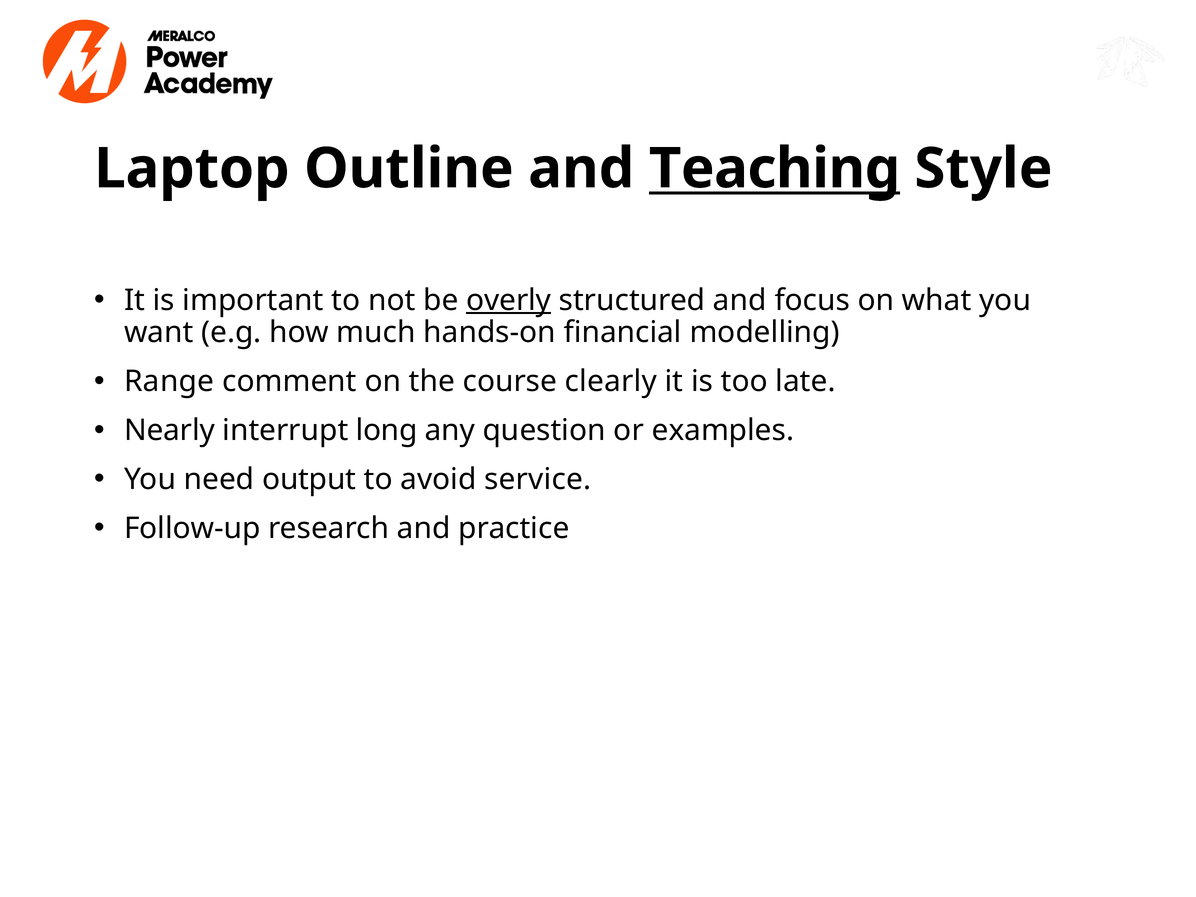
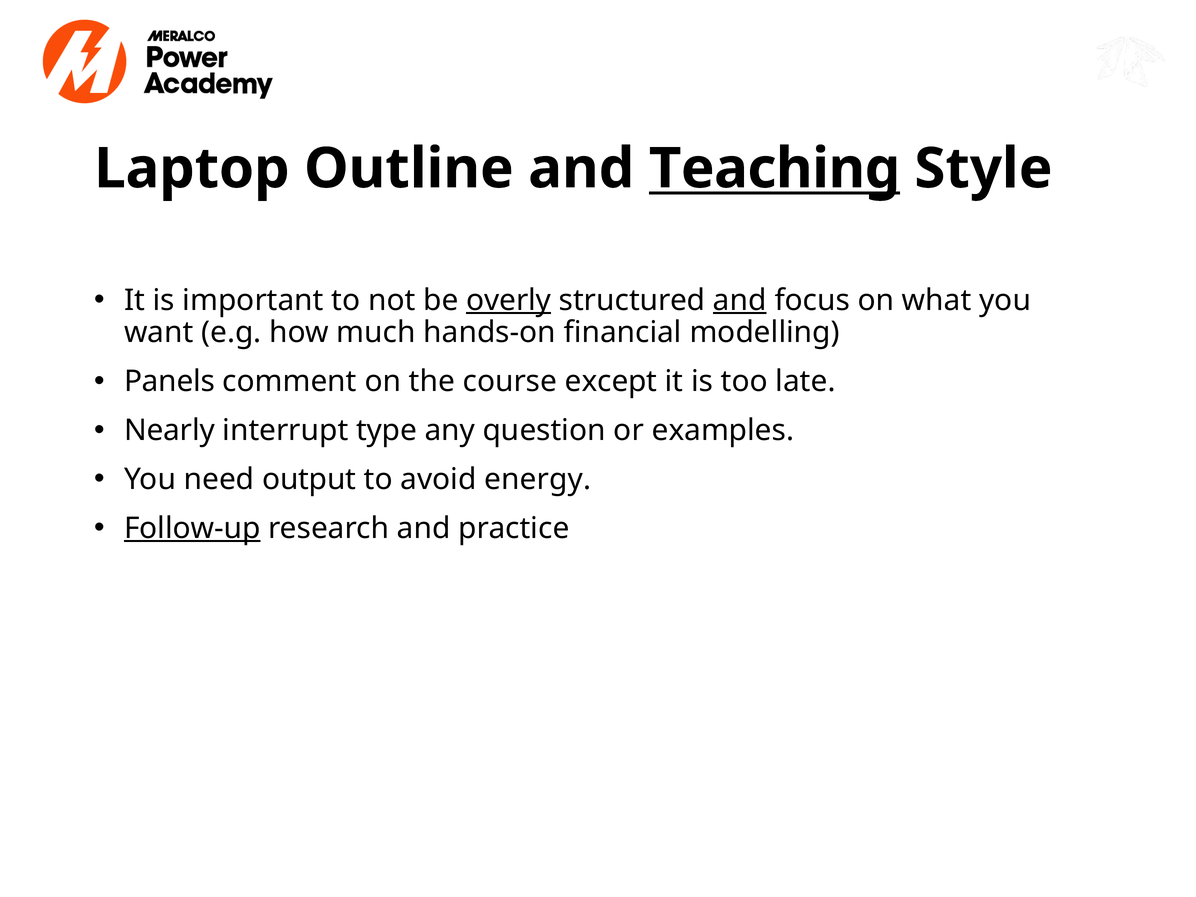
and underline: none -> present (740, 300)
Range: Range -> Panels (169, 381)
clearly: clearly -> except (611, 381)
long: long -> type (387, 430)
service: service -> energy (538, 479)
Follow-up underline: none -> present (192, 528)
